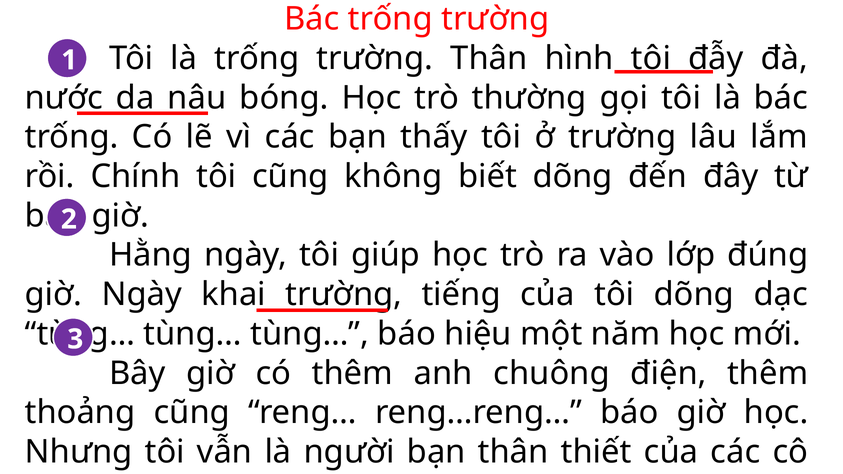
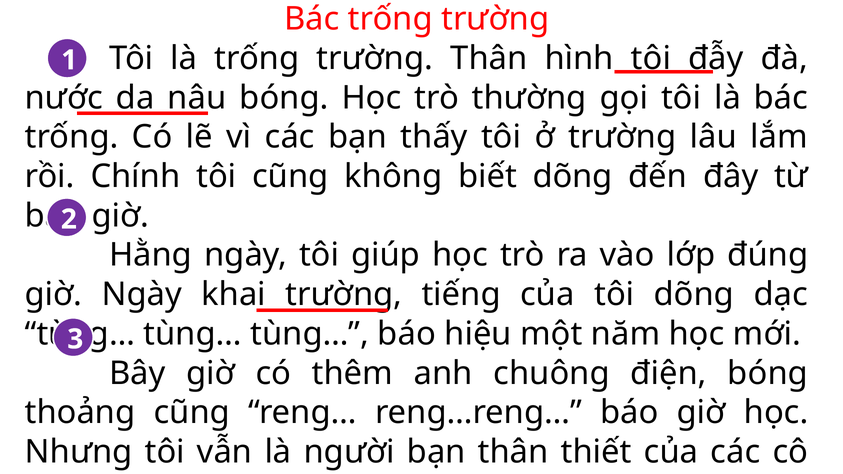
điện thêm: thêm -> bóng (768, 373)
